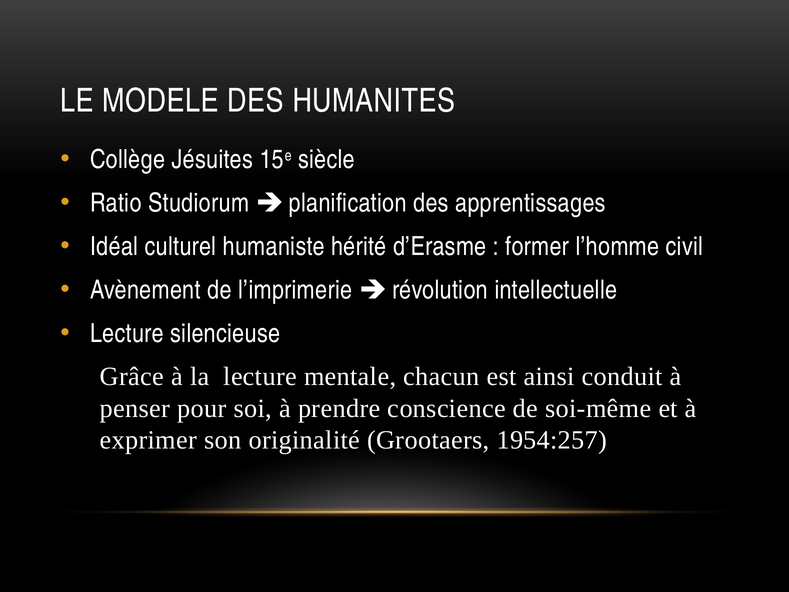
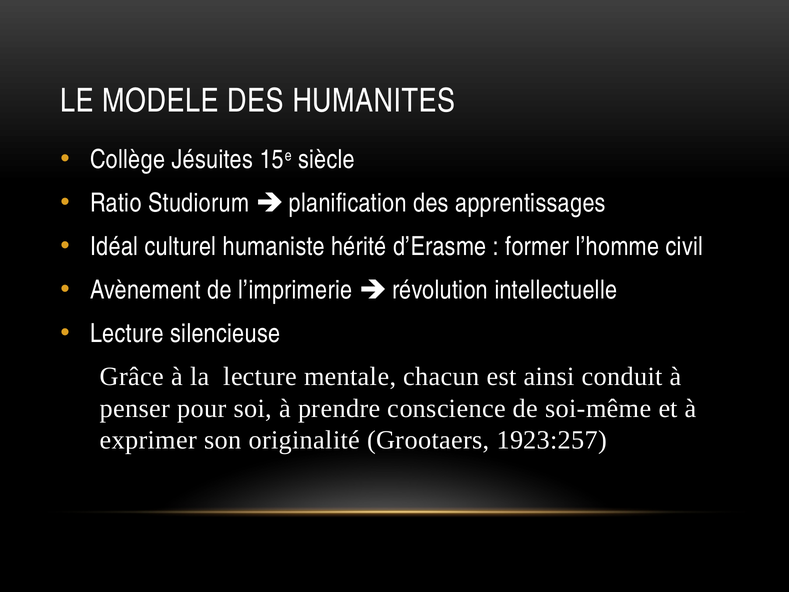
1954:257: 1954:257 -> 1923:257 (552, 440)
